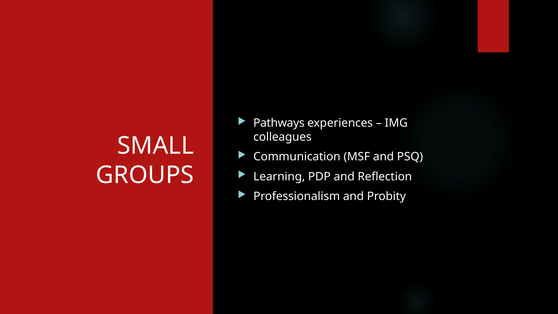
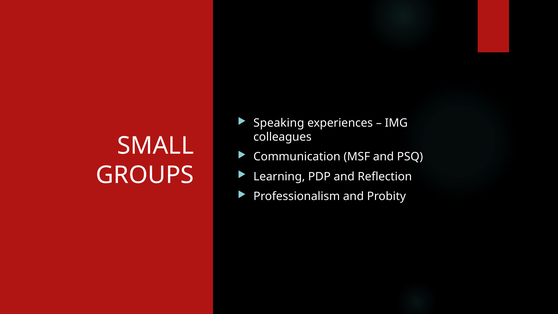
Pathways: Pathways -> Speaking (279, 123)
